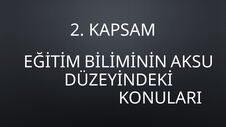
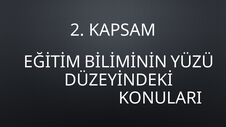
AKSU: AKSU -> YÜZÜ (192, 62)
